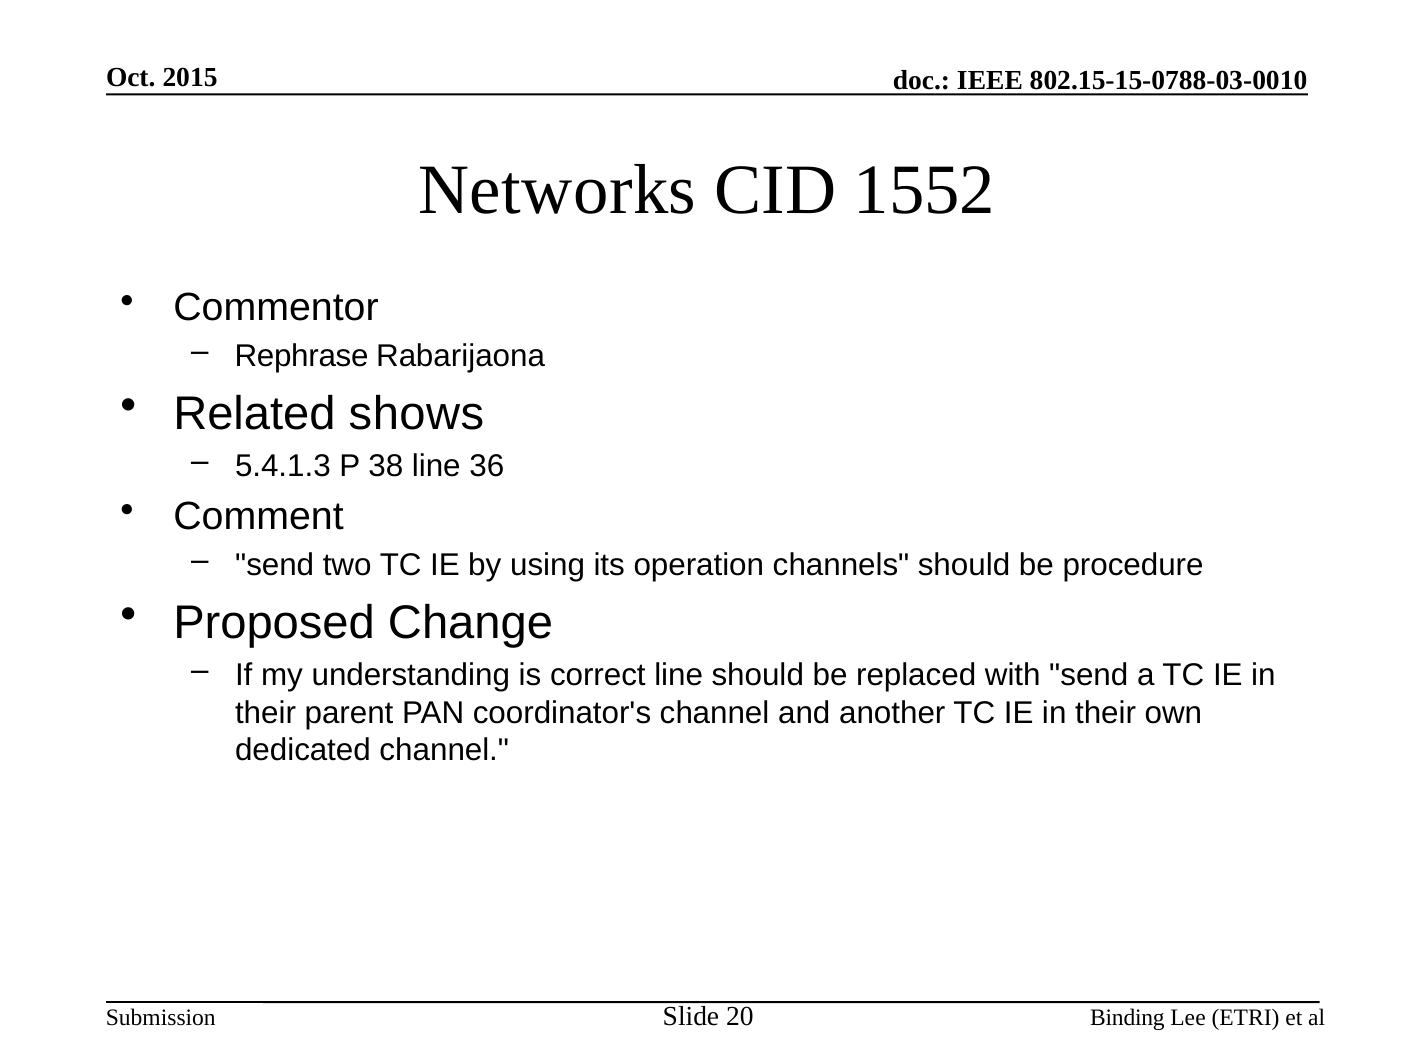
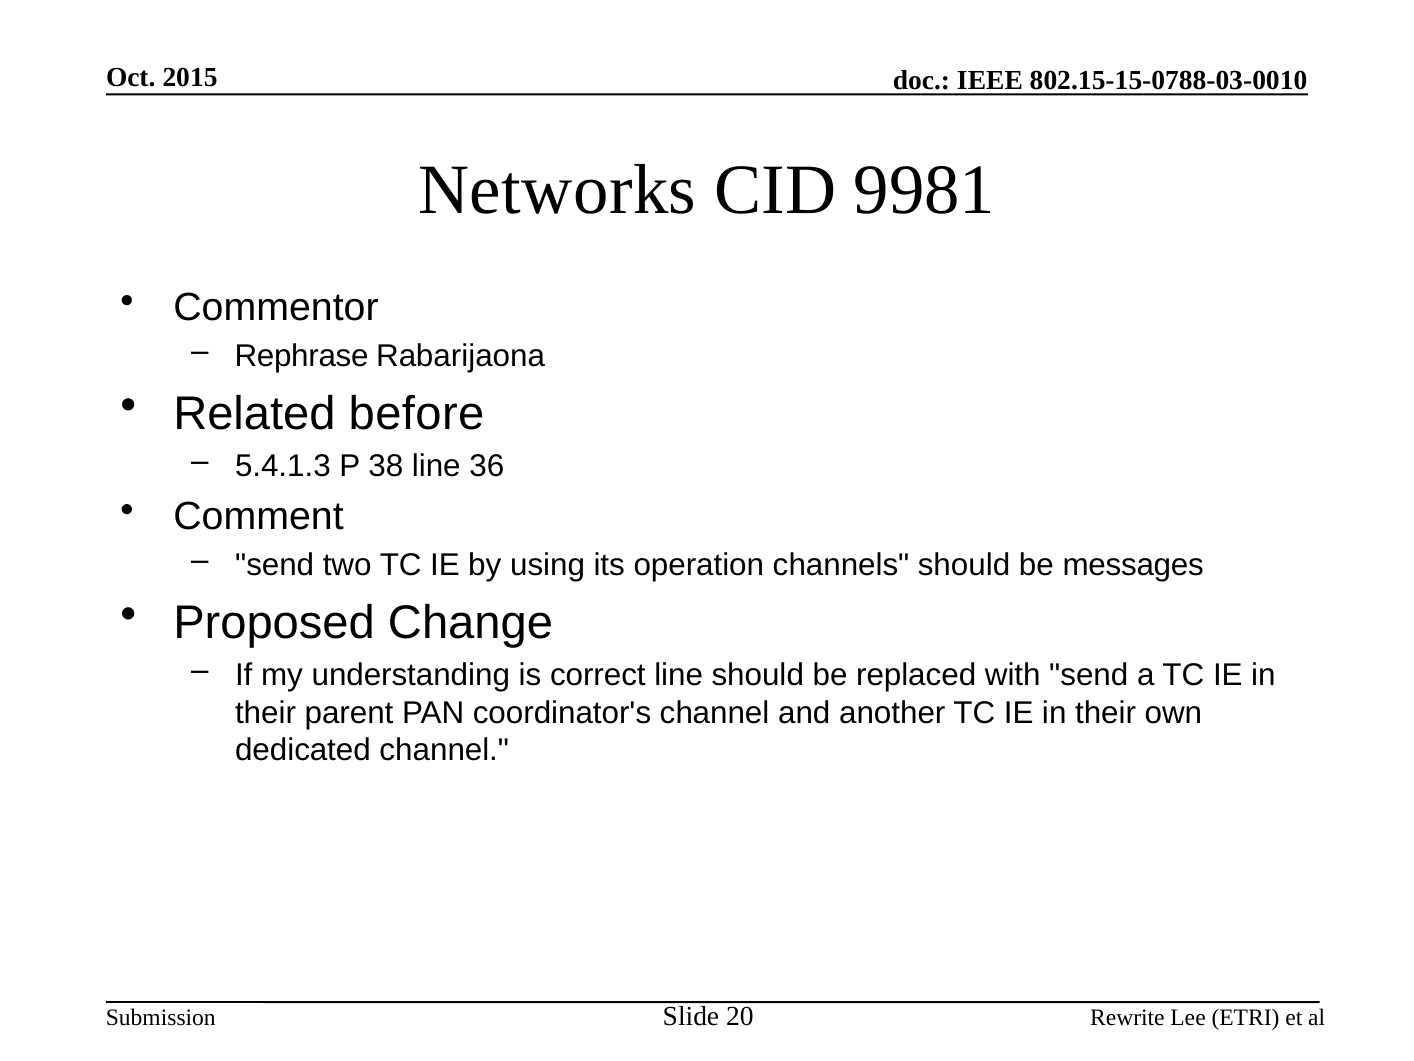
1552: 1552 -> 9981 (925, 190)
shows: shows -> before (417, 413)
procedure: procedure -> messages (1133, 565)
Binding: Binding -> Rewrite (1127, 1017)
